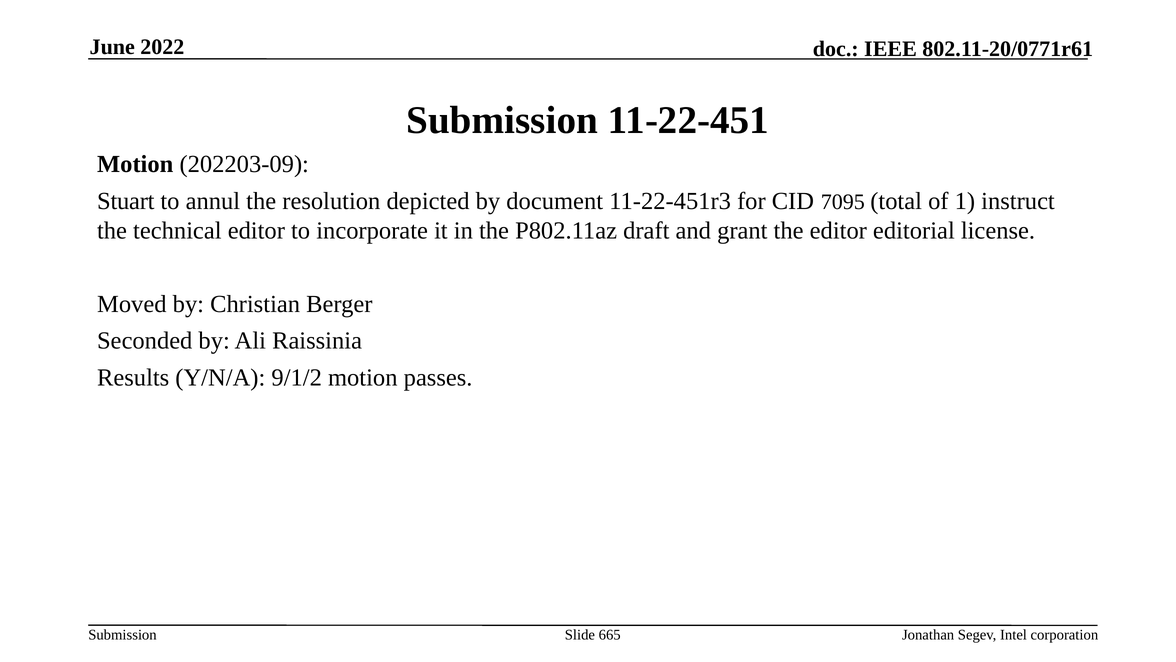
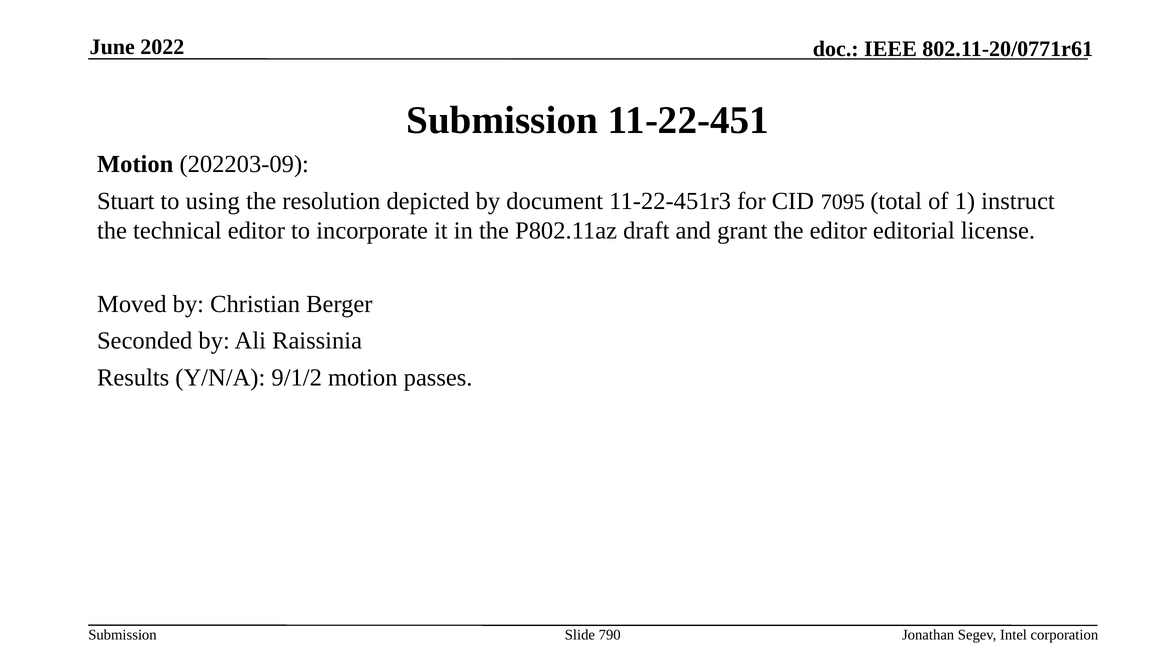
annul: annul -> using (213, 201)
665: 665 -> 790 (610, 634)
